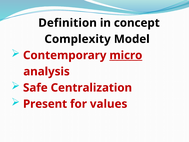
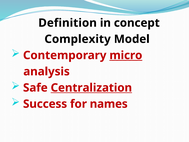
Centralization underline: none -> present (91, 88)
Present: Present -> Success (45, 104)
values: values -> names (109, 104)
